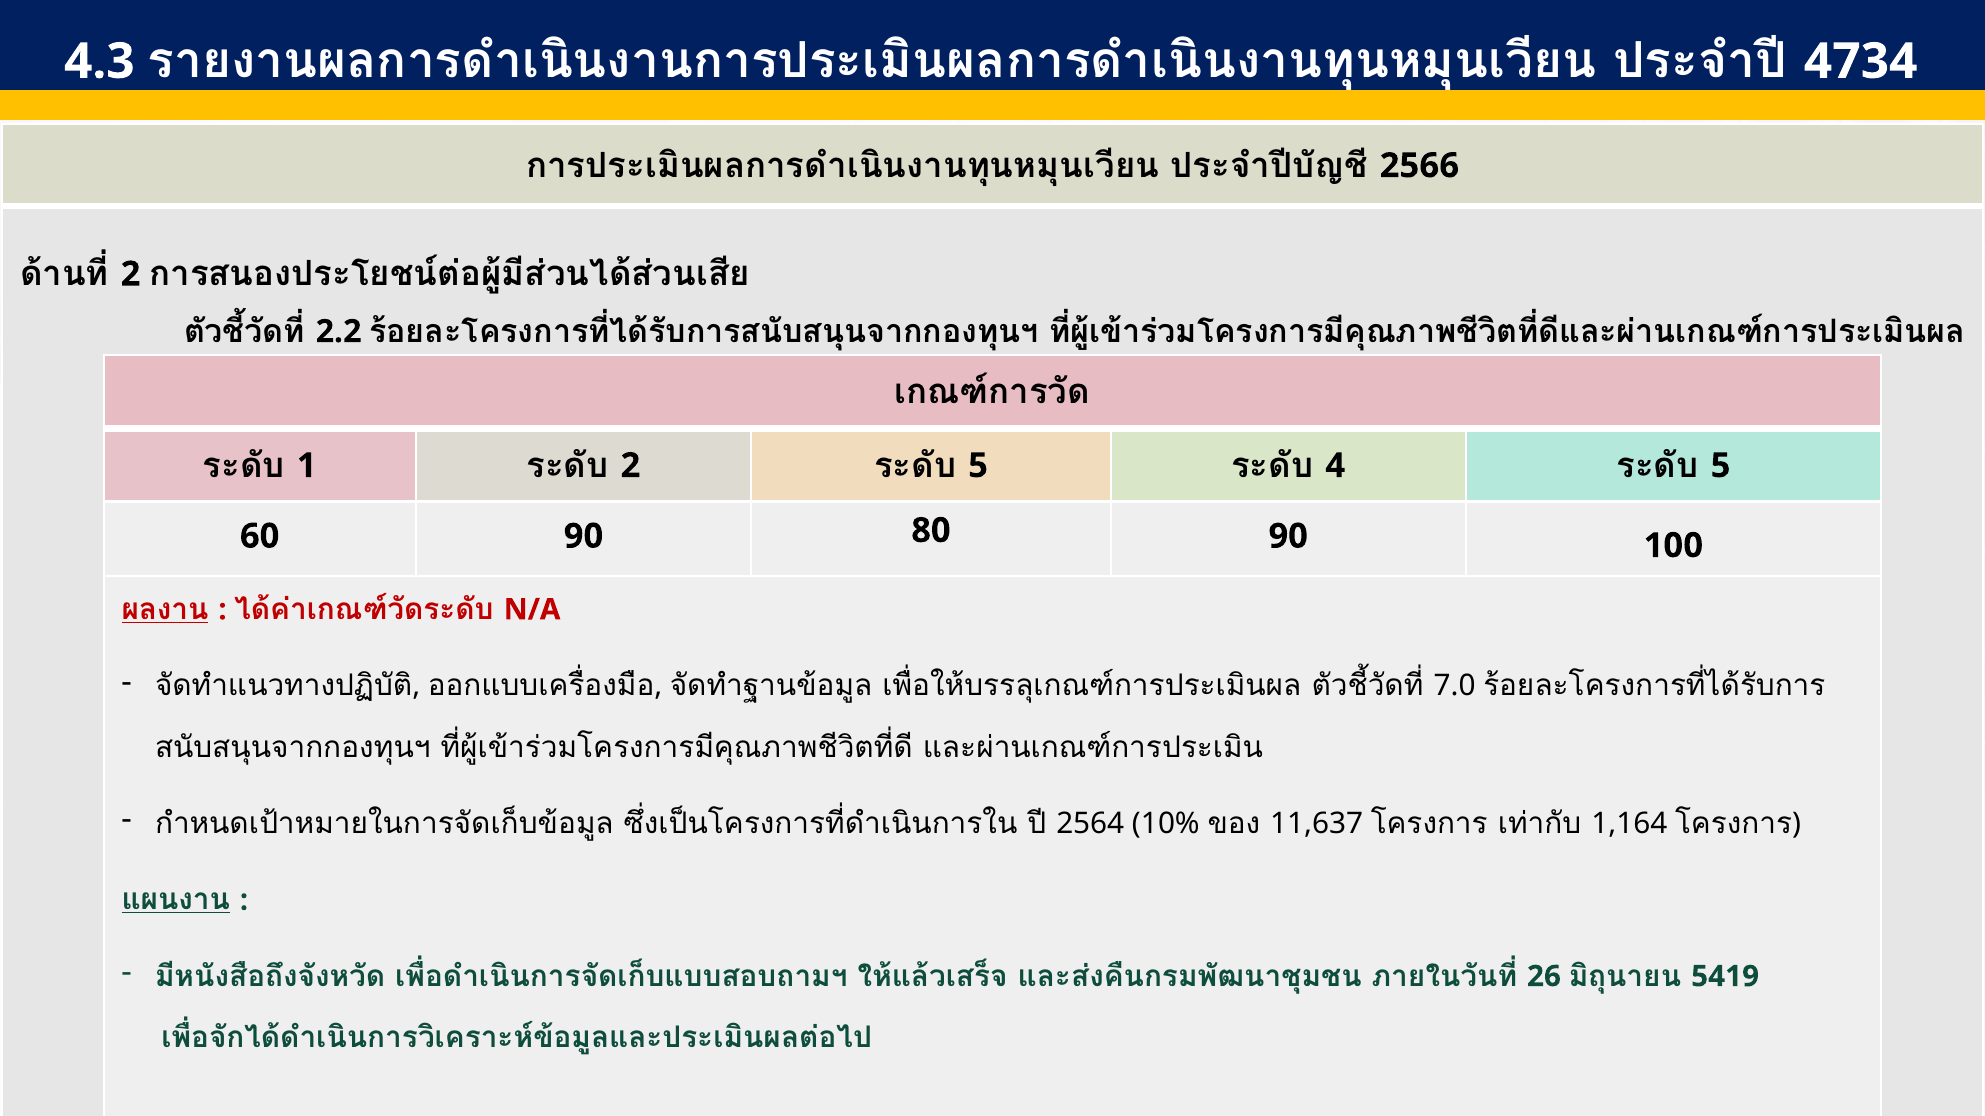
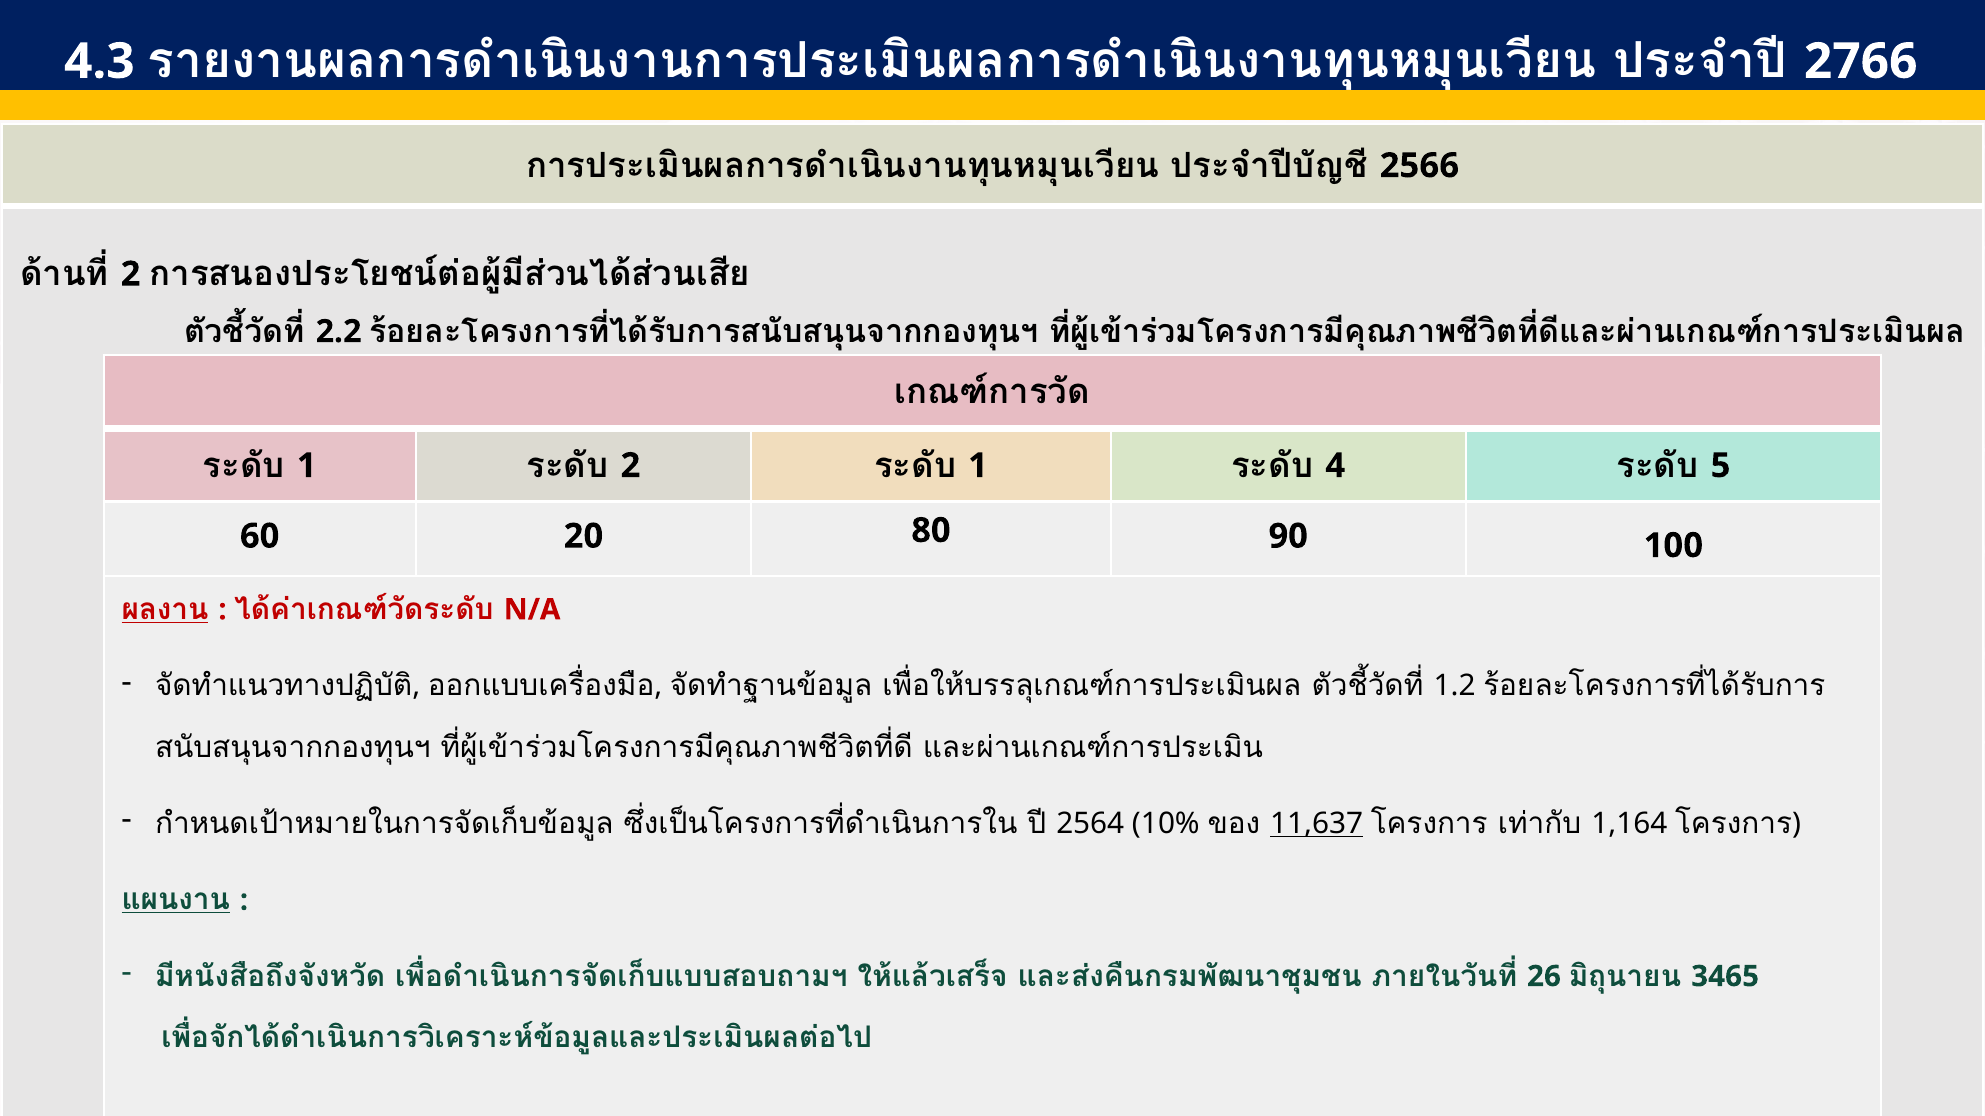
4734: 4734 -> 2766 (1861, 62)
5: 5 -> 1 (978, 466)
60 90: 90 -> 20 (583, 536)
7.0: 7.0 -> 1.2 (1455, 686)
11,637 underline: none -> present (1317, 824)
5419: 5419 -> 3465 (1725, 977)
